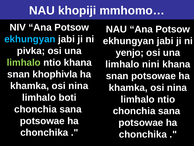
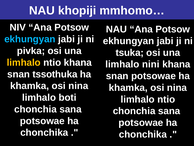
yenjo: yenjo -> tsuka (130, 52)
limhalo colour: light green -> yellow (24, 62)
khophivla: khophivla -> tssothuka (55, 74)
